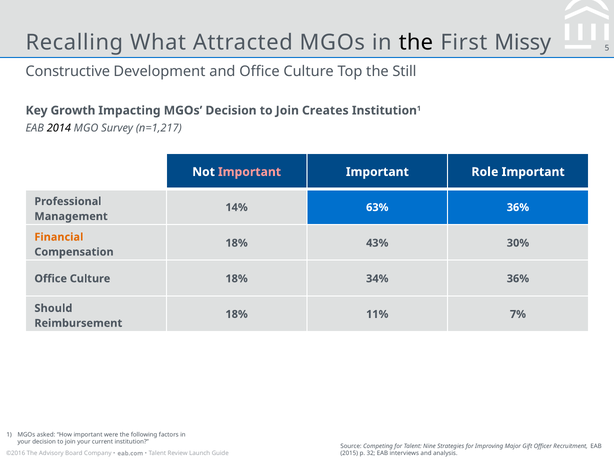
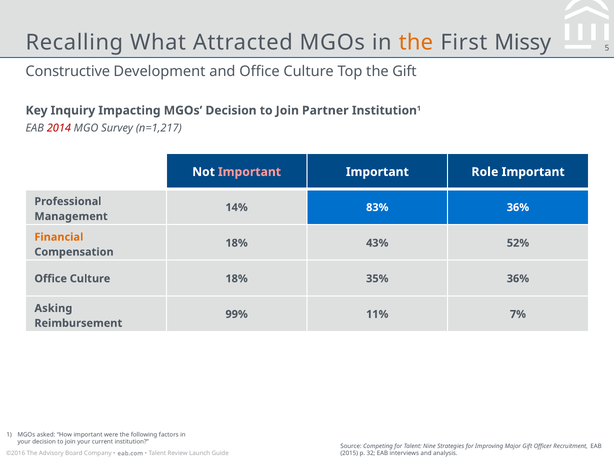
the colour: black -> orange (416, 43)
the Still: Still -> Gift (404, 71)
Growth: Growth -> Inquiry (73, 110)
Creates: Creates -> Partner (325, 110)
2014 colour: black -> red (59, 128)
63%: 63% -> 83% (377, 207)
30%: 30% -> 52% (518, 243)
34%: 34% -> 35% (377, 278)
Should: Should -> Asking (53, 308)
18%: 18% -> 99% (237, 314)
